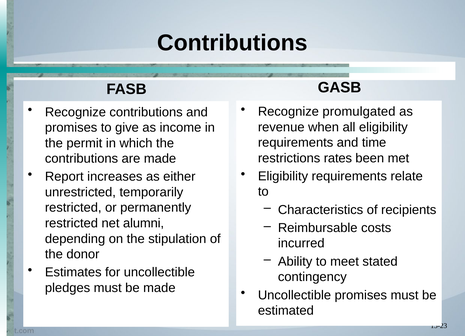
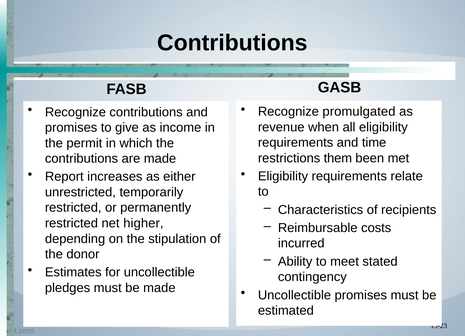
rates: rates -> them (338, 158)
alumni: alumni -> higher (143, 223)
